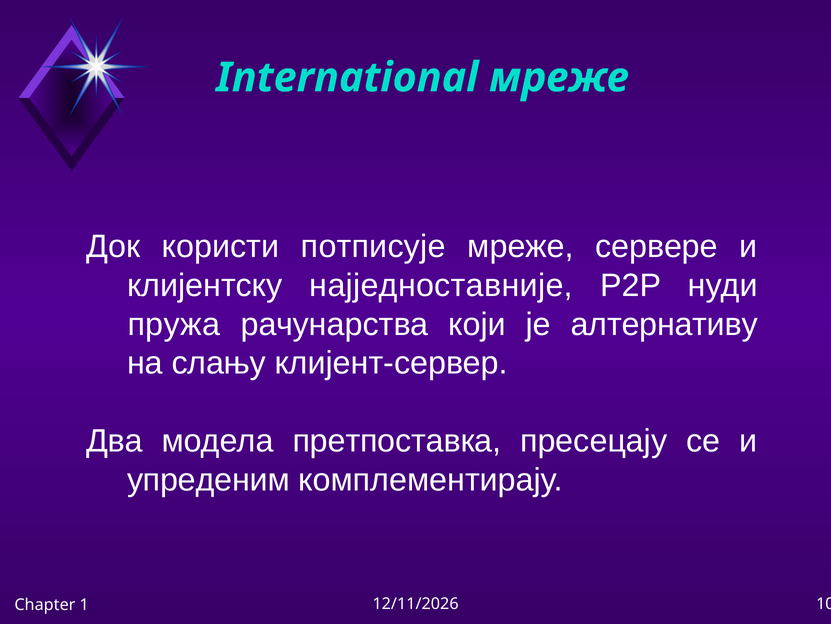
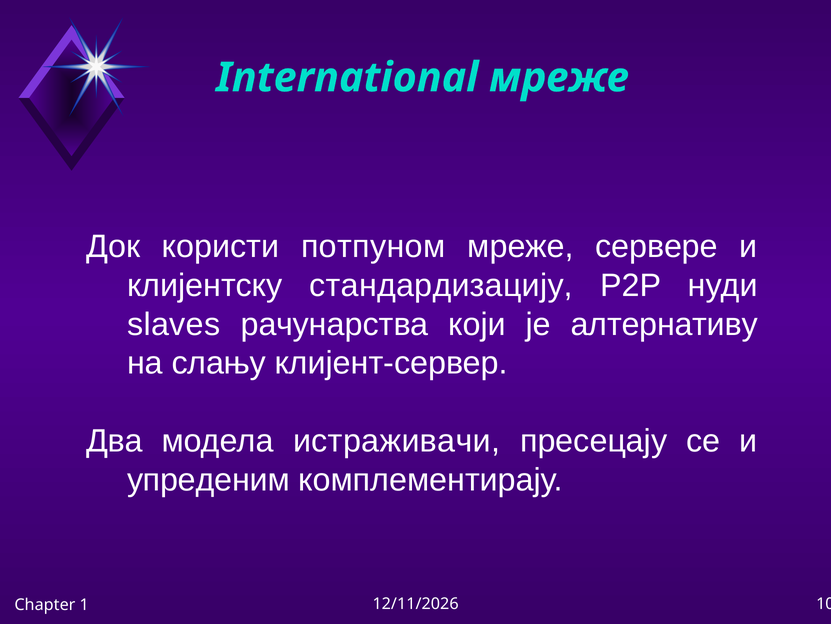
потписује: потписује -> потпуном (373, 246)
најједноставније: најједноставније -> стандардизацију (441, 285)
пружа: пружа -> slaves (174, 324)
претпоставка: претпоставка -> истраживачи (397, 440)
